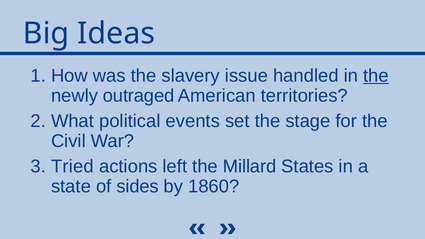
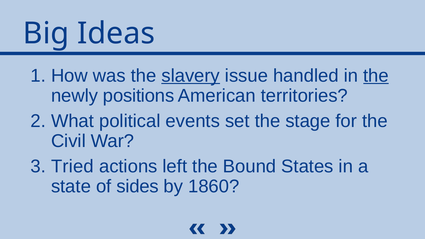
slavery underline: none -> present (191, 76)
outraged: outraged -> positions (139, 96)
Millard: Millard -> Bound (250, 166)
